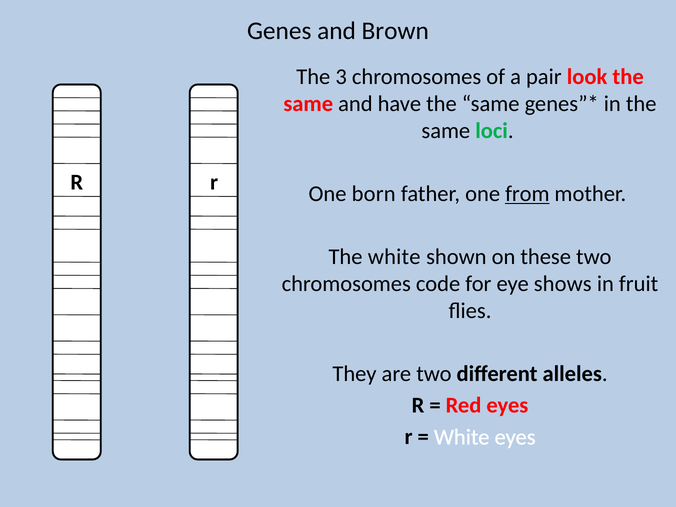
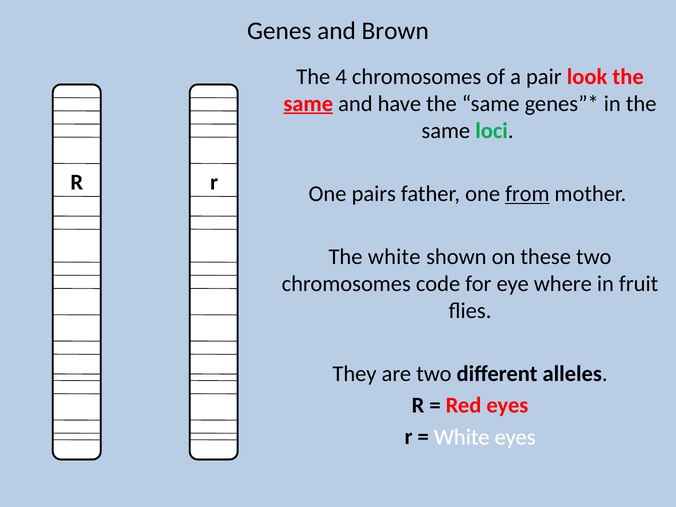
3: 3 -> 4 (341, 77)
same underline: none -> present (308, 104)
born: born -> pairs (374, 194)
shows: shows -> where (563, 284)
